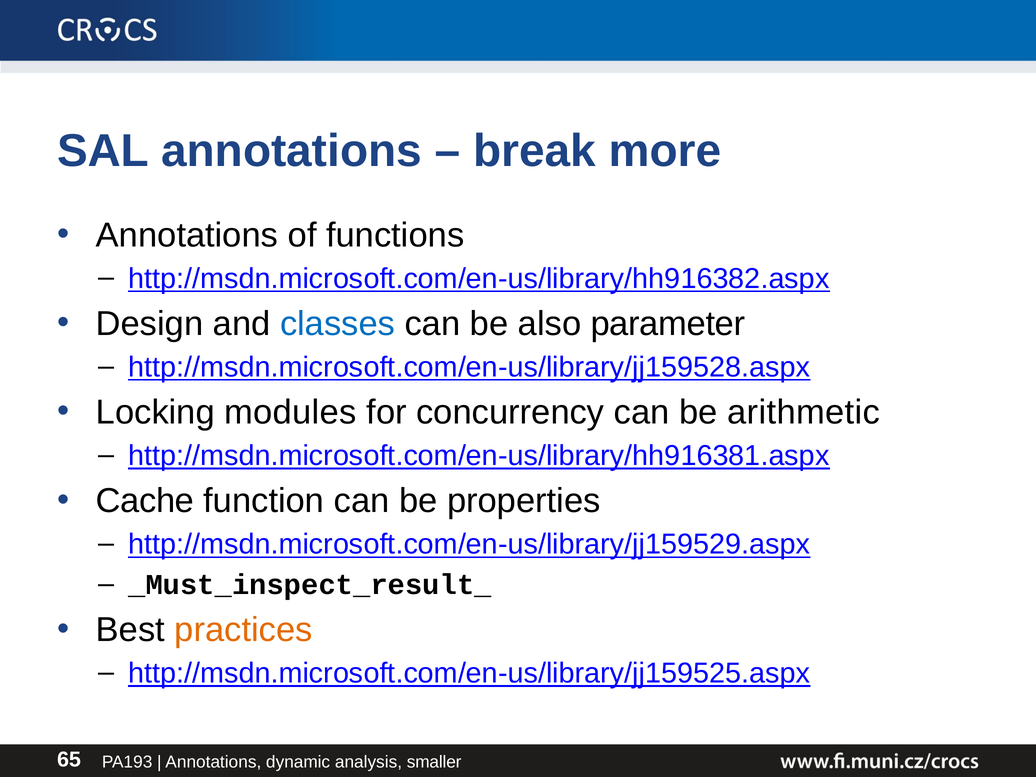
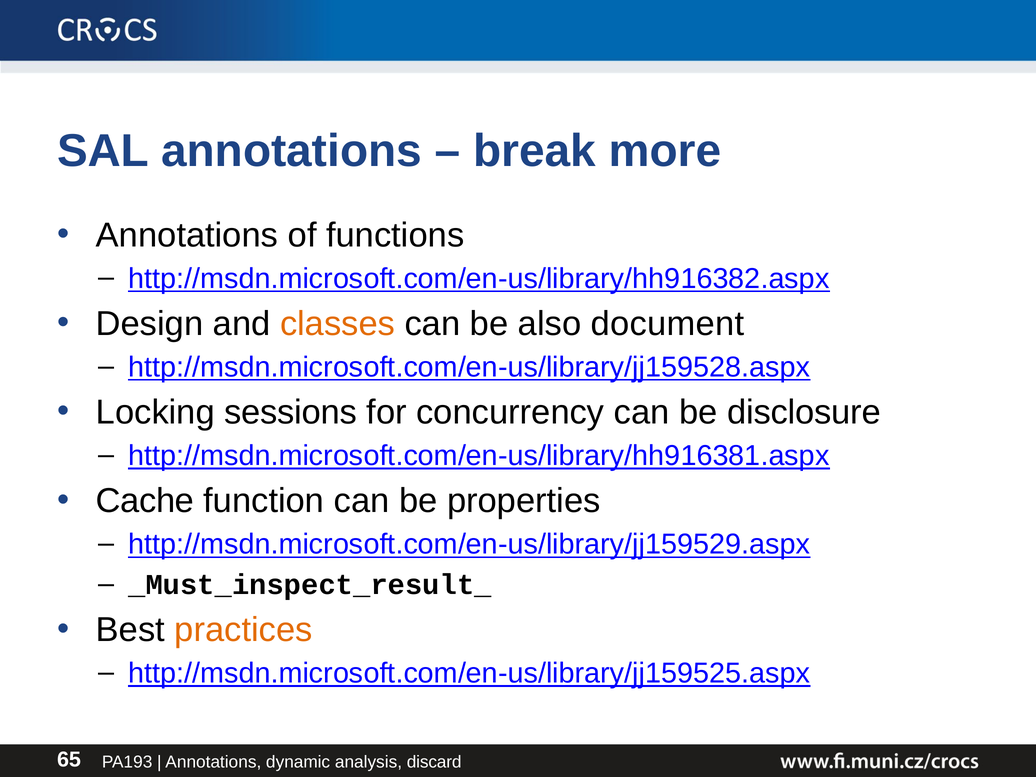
classes colour: blue -> orange (338, 324)
parameter: parameter -> document (668, 324)
modules: modules -> sessions (291, 412)
arithmetic: arithmetic -> disclosure (804, 412)
smaller: smaller -> discard (434, 762)
